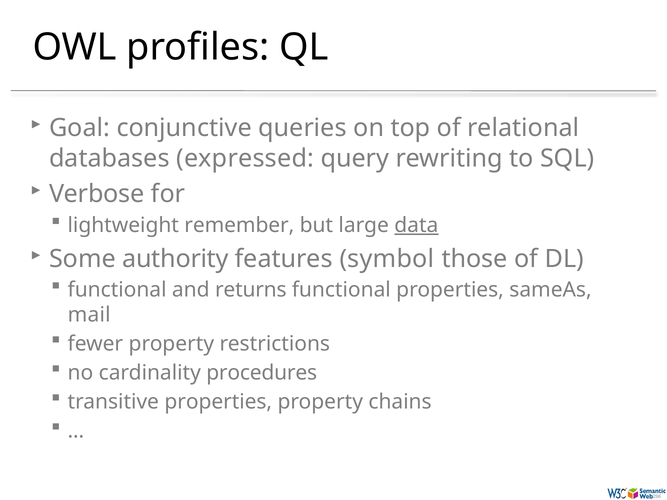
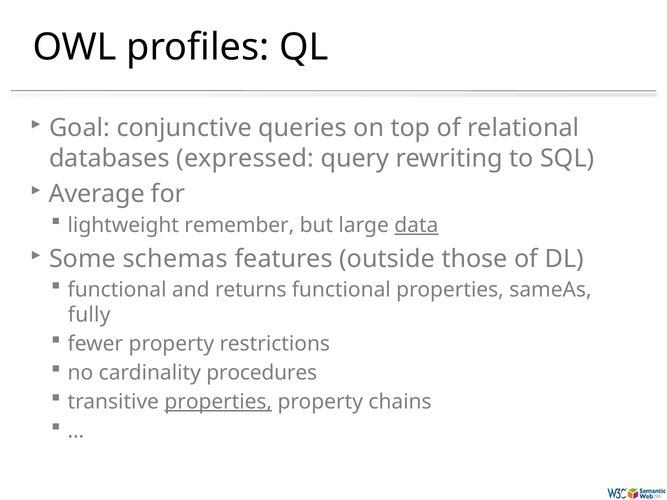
Verbose: Verbose -> Average (97, 194)
authority: authority -> schemas (175, 259)
symbol: symbol -> outside (387, 259)
mail: mail -> fully (89, 315)
properties underline: none -> present (218, 402)
